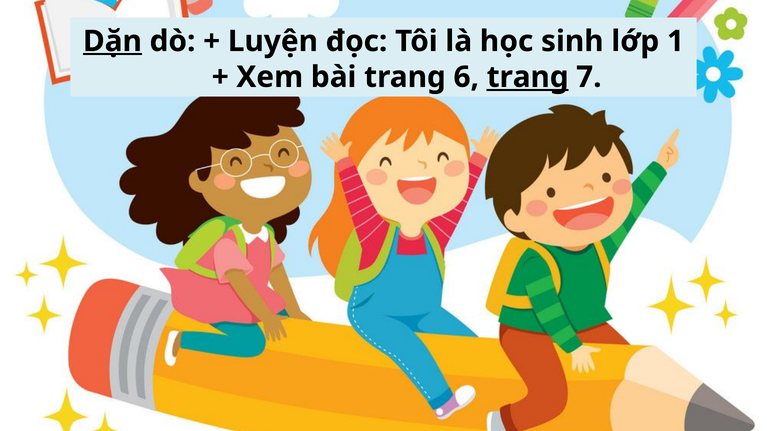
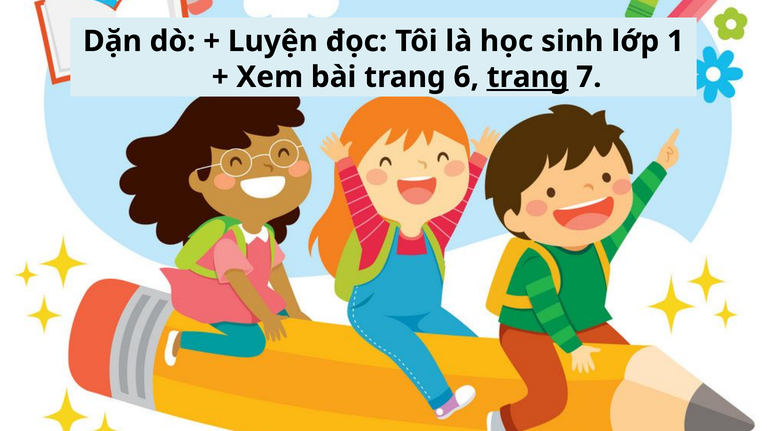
Dặn underline: present -> none (112, 41)
